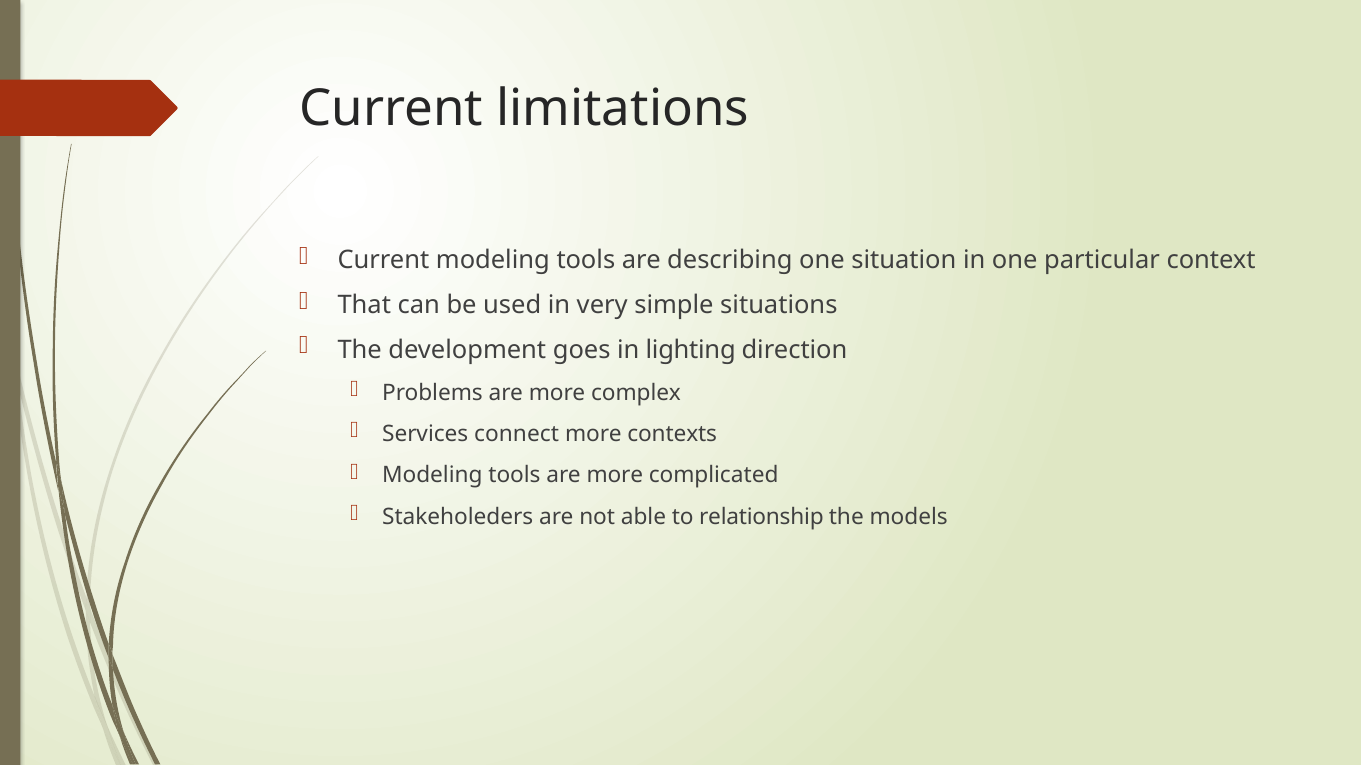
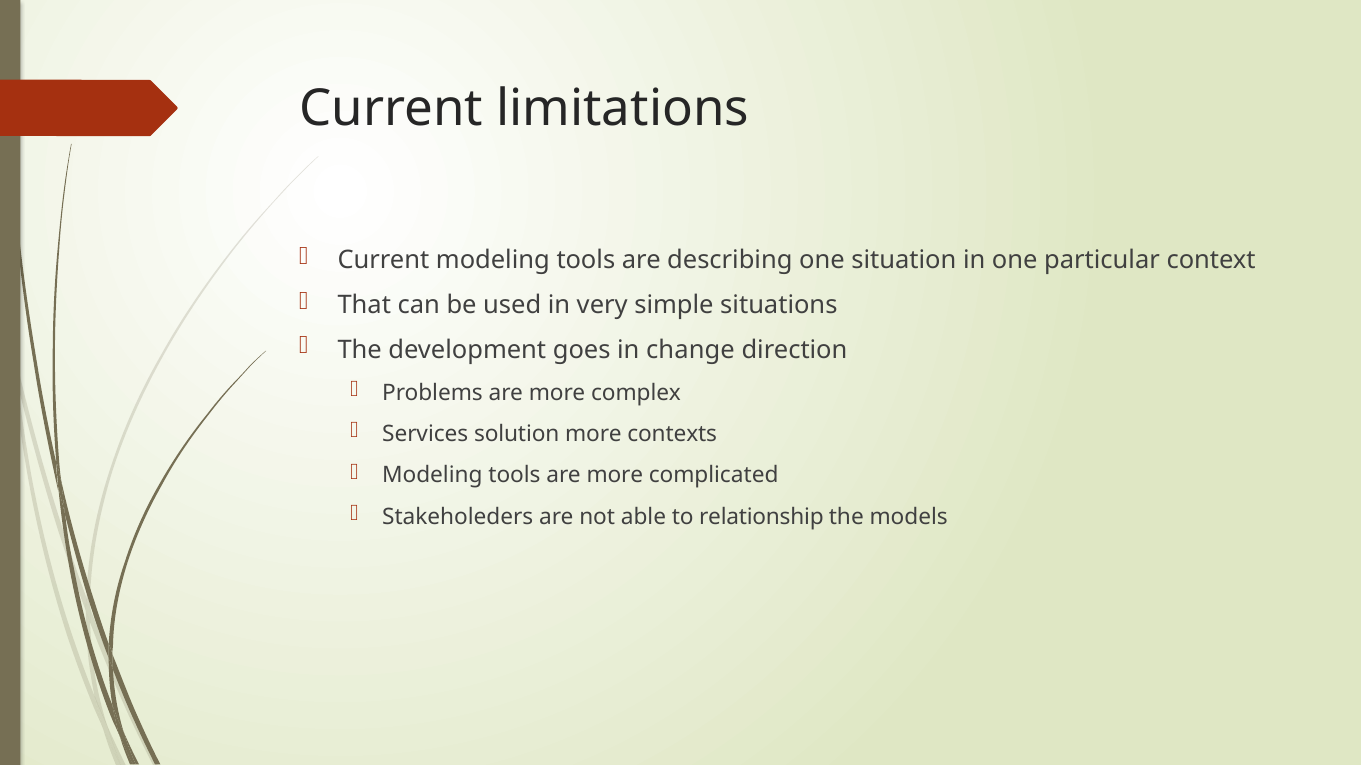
lighting: lighting -> change (690, 350)
connect: connect -> solution (517, 434)
